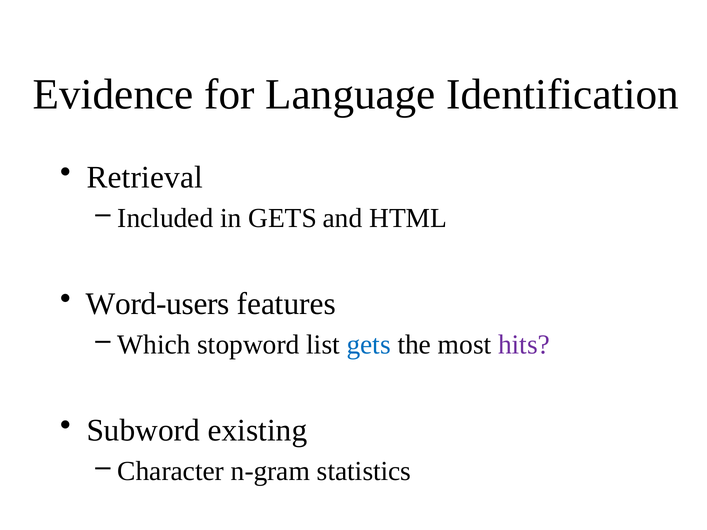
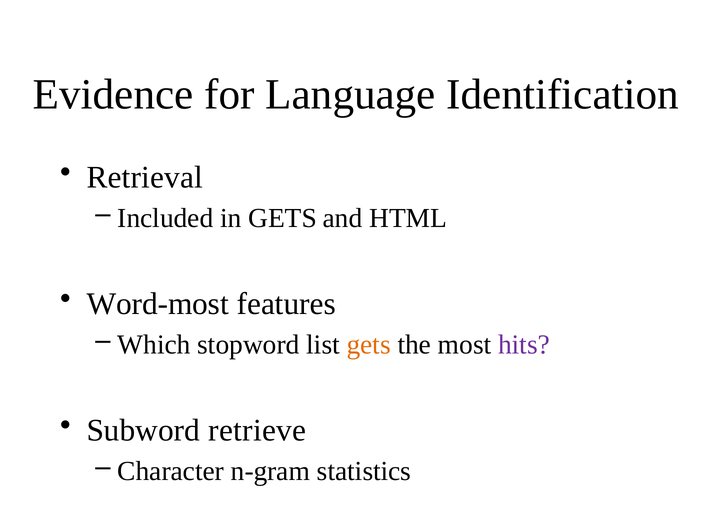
Word-users: Word-users -> Word-most (158, 304)
gets colour: blue -> orange (369, 345)
existing: existing -> retrieve (257, 431)
